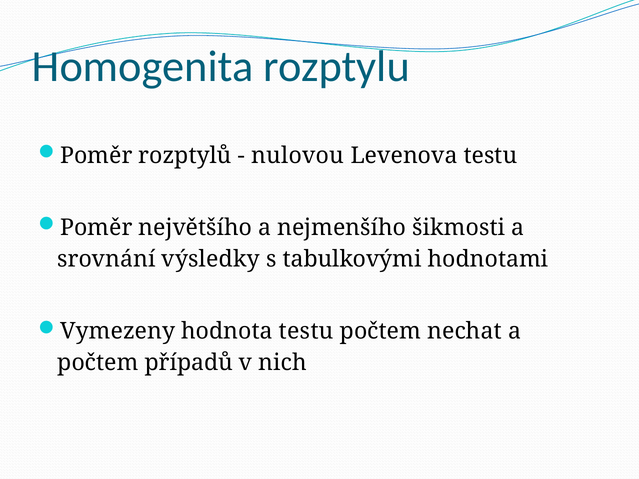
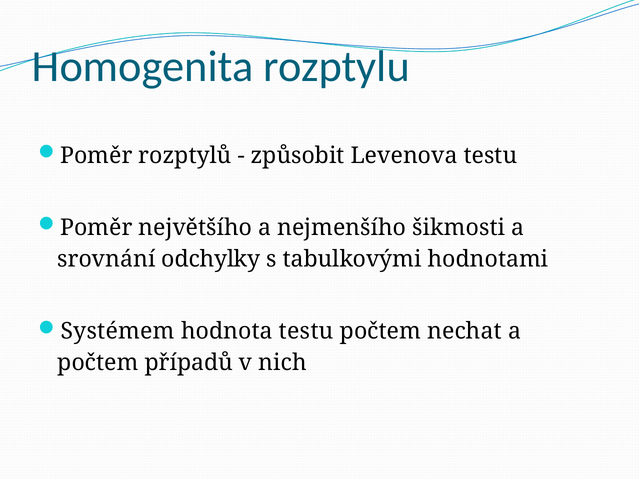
nulovou: nulovou -> způsobit (298, 155)
výsledky: výsledky -> odchylky (211, 259)
Vymezeny: Vymezeny -> Systémem (118, 332)
